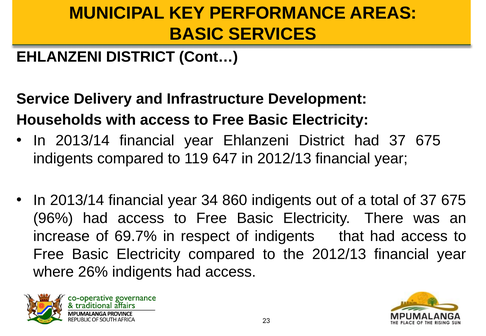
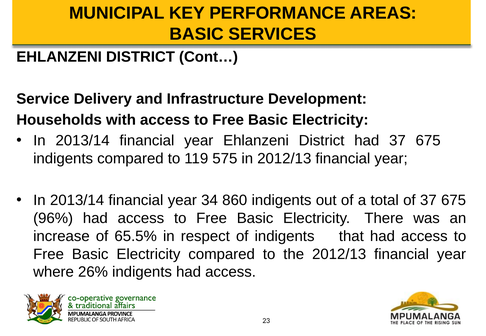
647: 647 -> 575 (225, 159)
69.7%: 69.7% -> 65.5% (136, 237)
